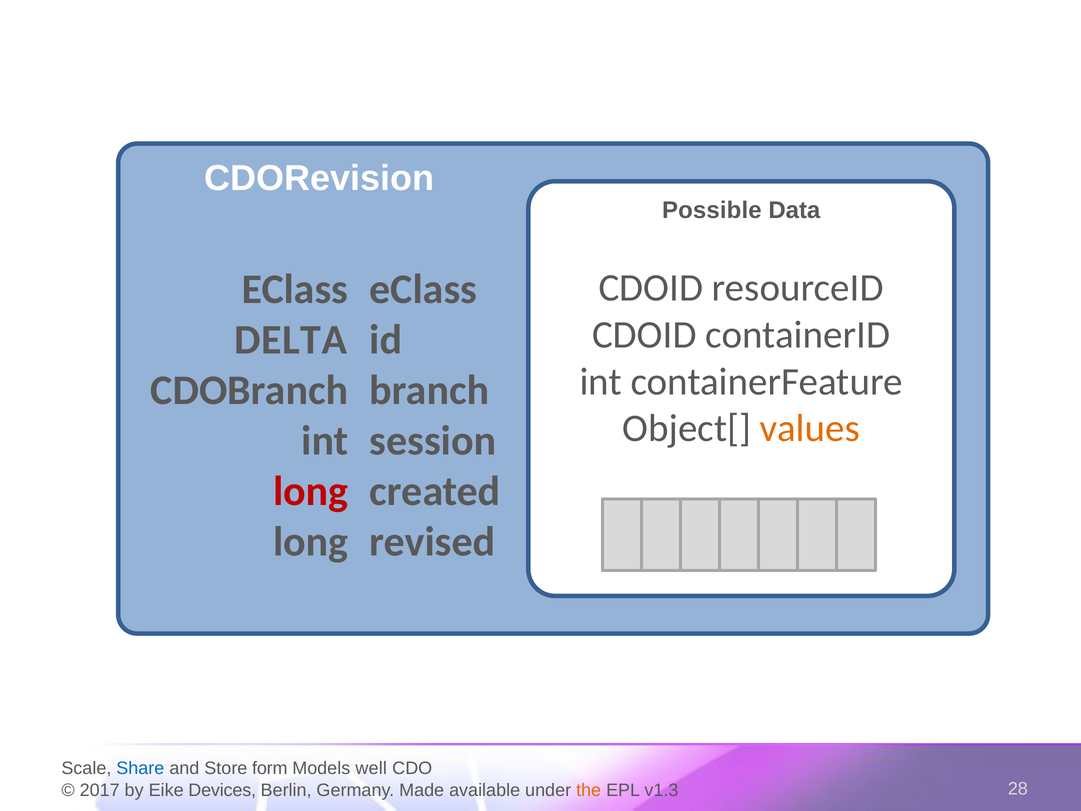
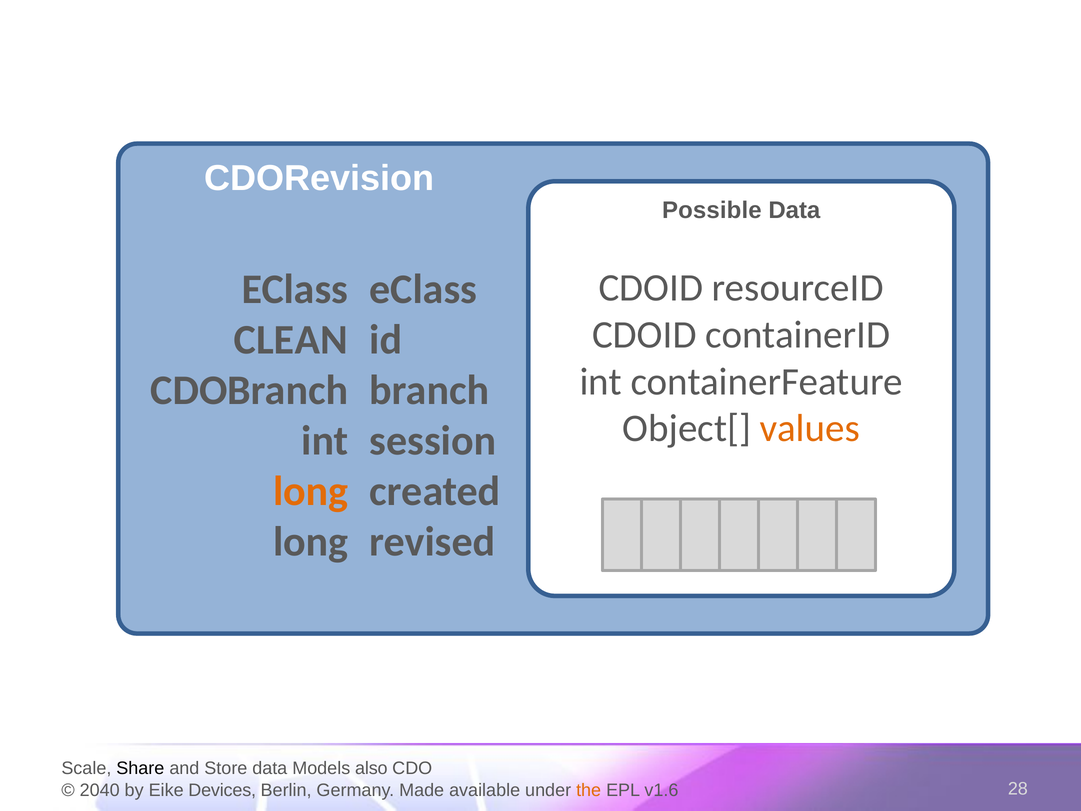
DELTA: DELTA -> CLEAN (291, 340)
long colour: red -> orange (311, 491)
Share colour: blue -> black (140, 768)
Store form: form -> data (270, 768)
well: well -> also (371, 768)
2017: 2017 -> 2040 (100, 790)
v1.3: v1.3 -> v1.6 (661, 790)
